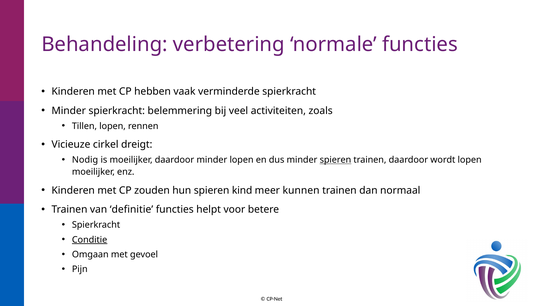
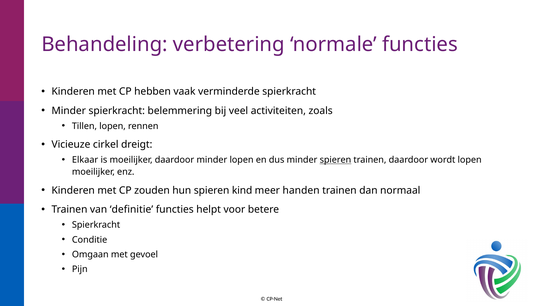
Nodig: Nodig -> Elkaar (85, 160)
kunnen: kunnen -> handen (301, 190)
Conditie underline: present -> none (90, 239)
